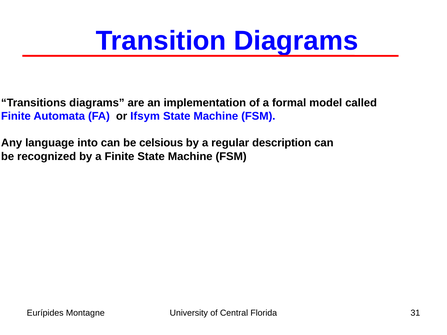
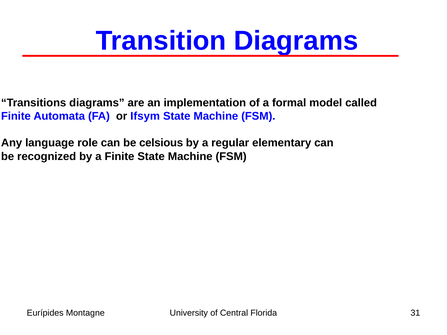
into: into -> role (88, 143)
description: description -> elementary (282, 143)
